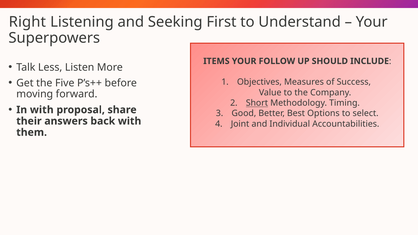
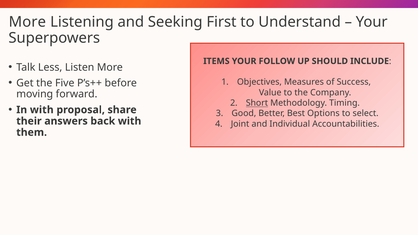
Right: Right -> More (27, 22)
